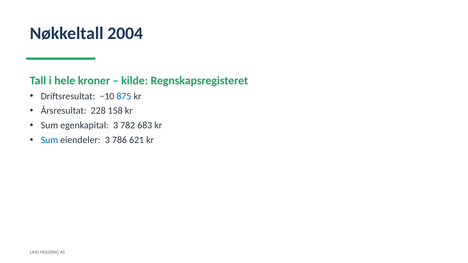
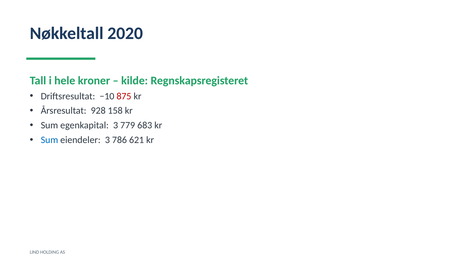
2004: 2004 -> 2020 (125, 33)
875 colour: blue -> red (124, 96)
228: 228 -> 928 (98, 111)
782: 782 -> 779 (128, 126)
